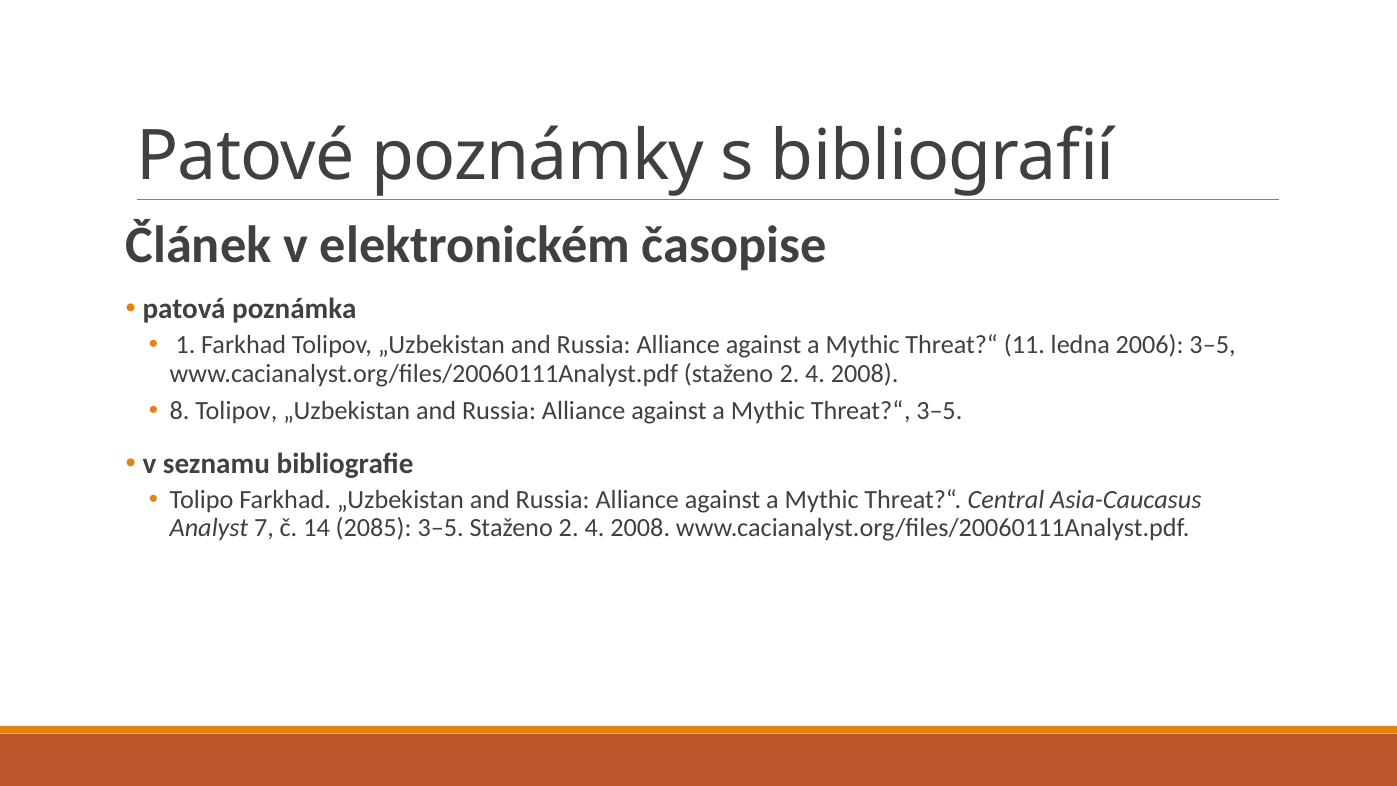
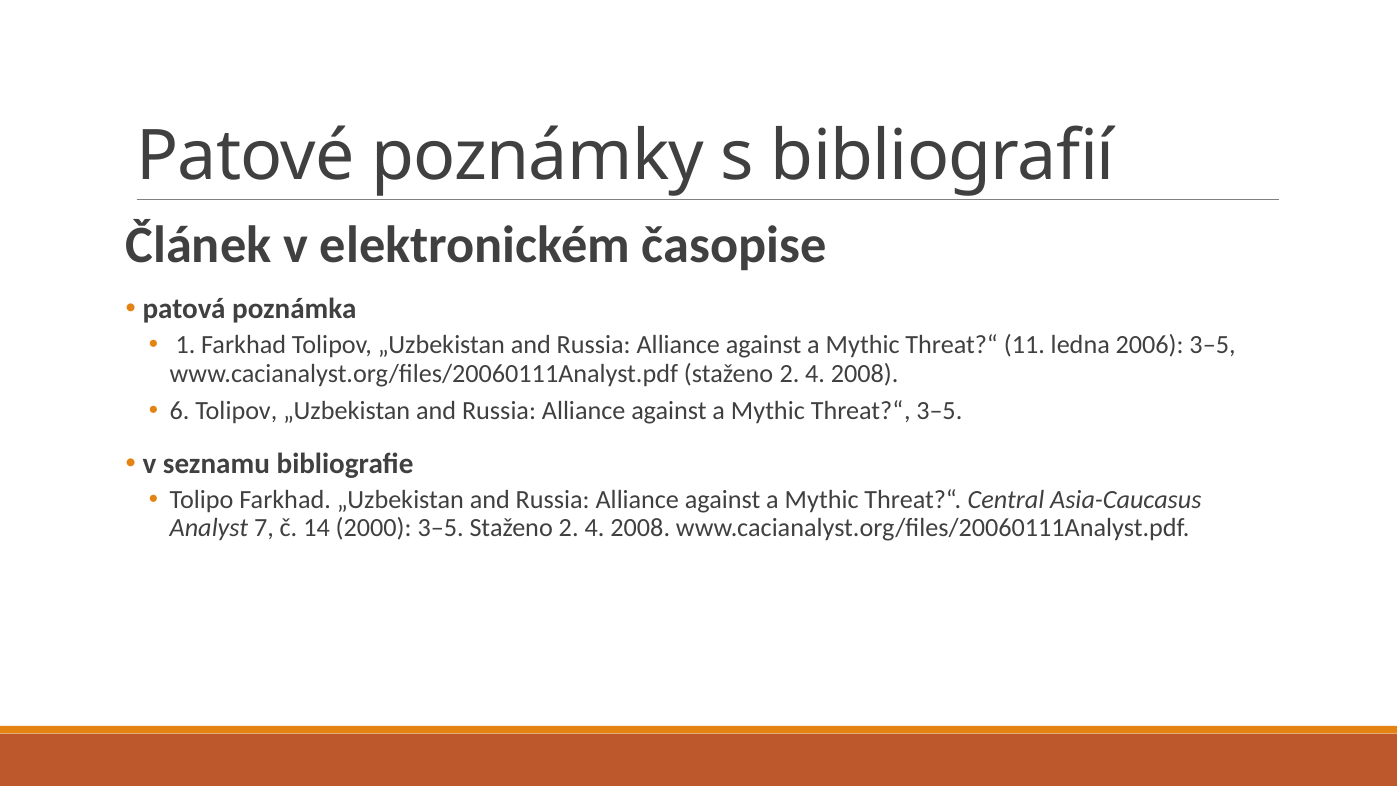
8: 8 -> 6 (180, 410)
2085: 2085 -> 2000 (374, 528)
